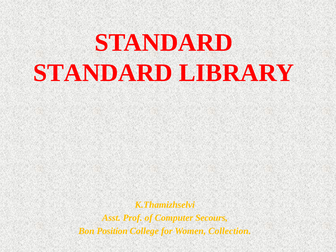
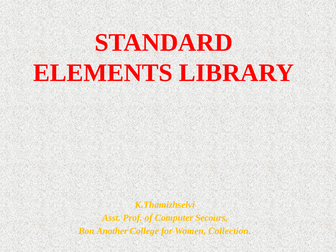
STANDARD: STANDARD -> ELEMENTS (103, 73)
Position: Position -> Another (112, 231)
